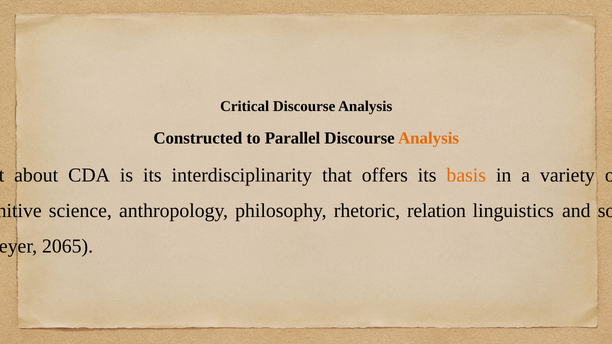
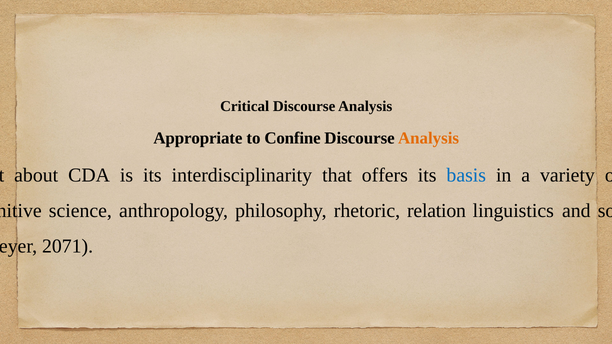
Constructed: Constructed -> Appropriate (198, 138)
Parallel: Parallel -> Confine (293, 138)
basis colour: orange -> blue (466, 175)
2065: 2065 -> 2071 (68, 247)
